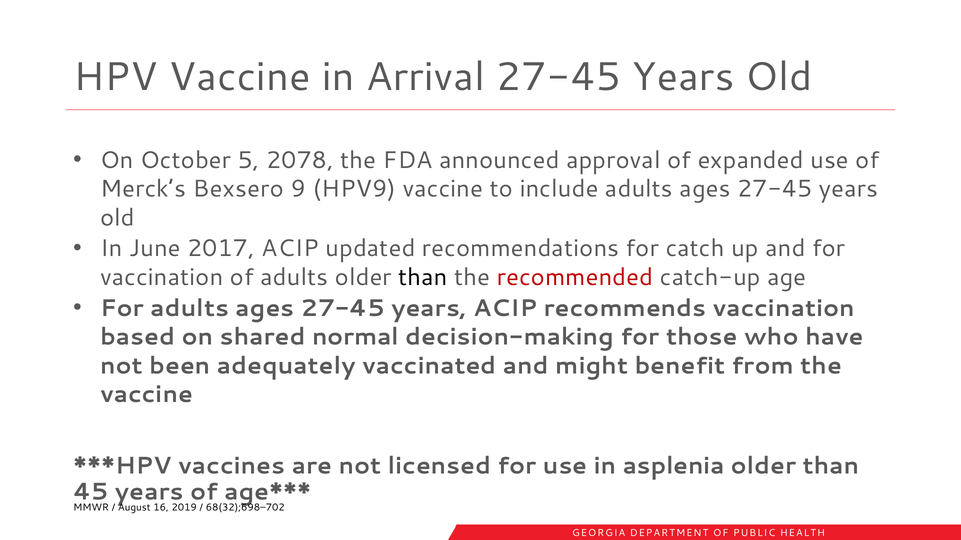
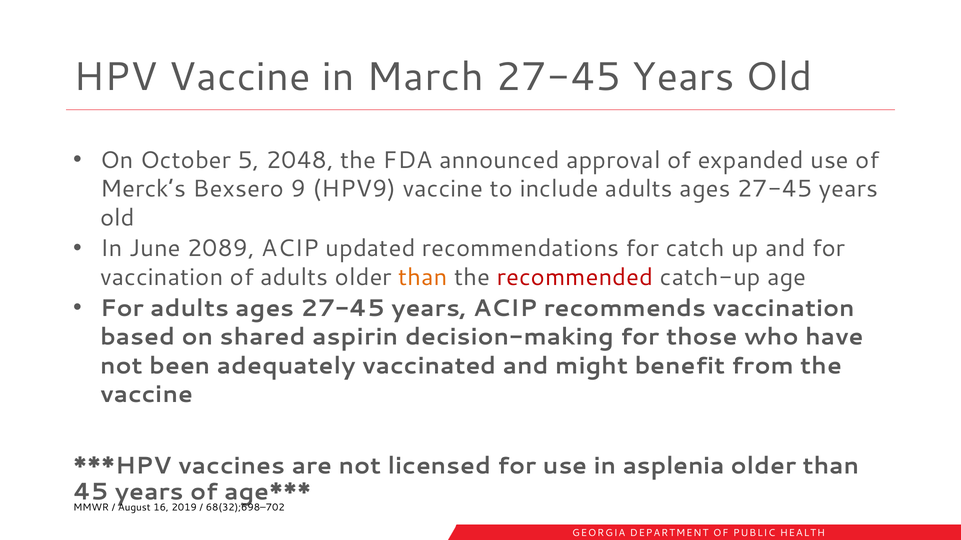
Arrival: Arrival -> March (425, 77)
2078: 2078 -> 2048 (300, 160)
2017: 2017 -> 2089 (221, 249)
than colour: black -> orange (423, 278)
normal: normal -> aspirin (355, 337)
